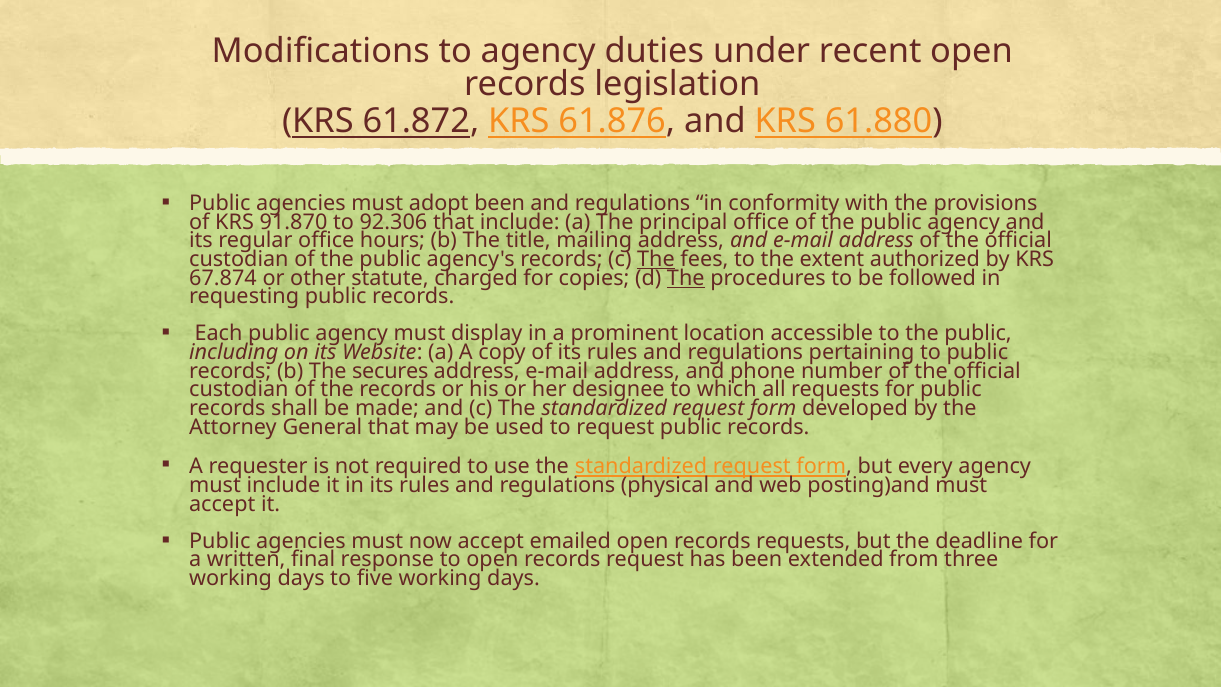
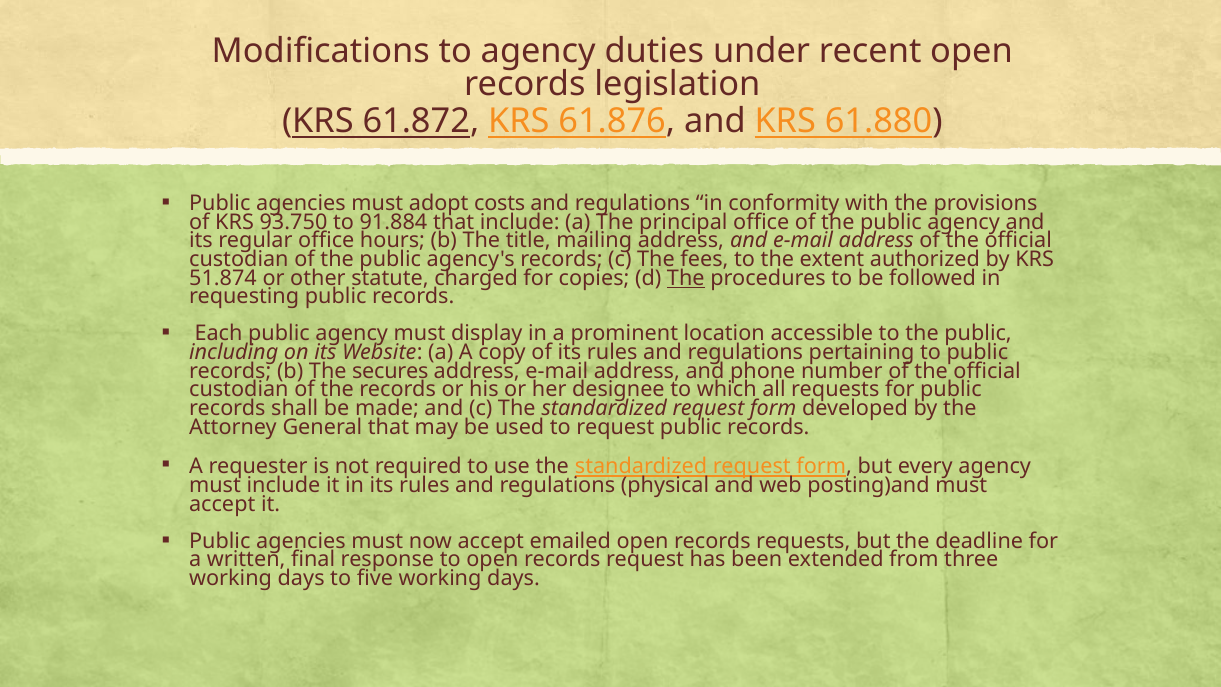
adopt been: been -> costs (500, 203)
91.870: 91.870 -> 93.750 (293, 222)
92.306: 92.306 -> 91.884 (393, 222)
The underline: present -> none (656, 259)
67.874: 67.874 -> 51.874 (223, 278)
